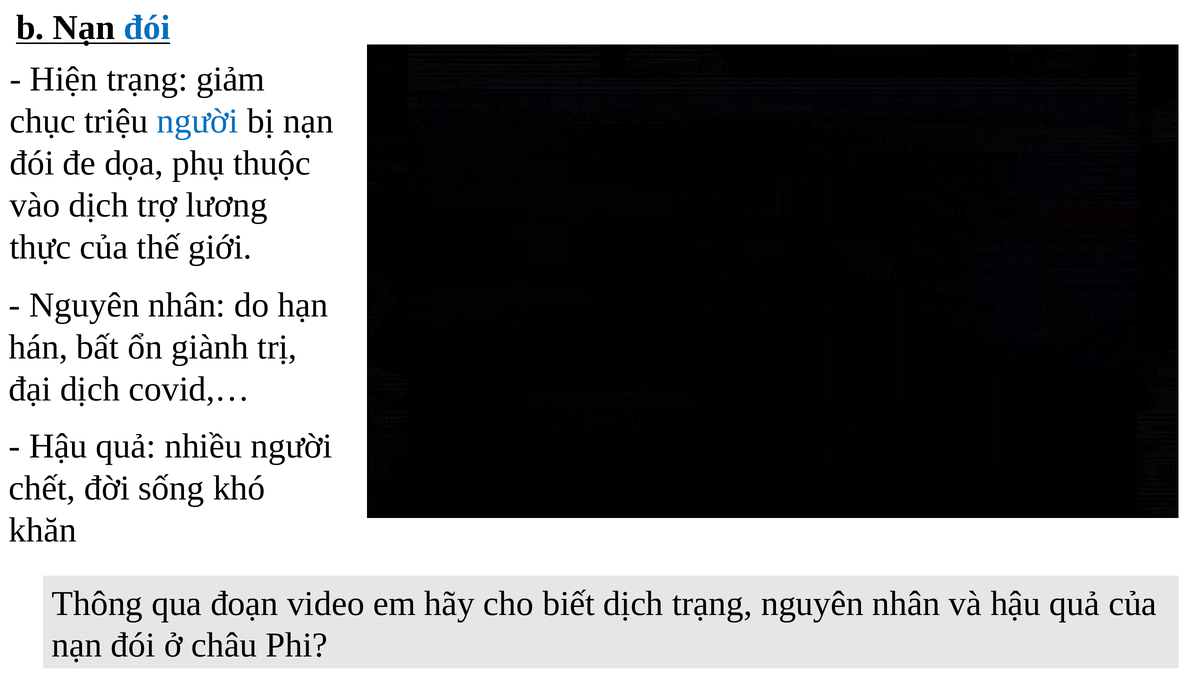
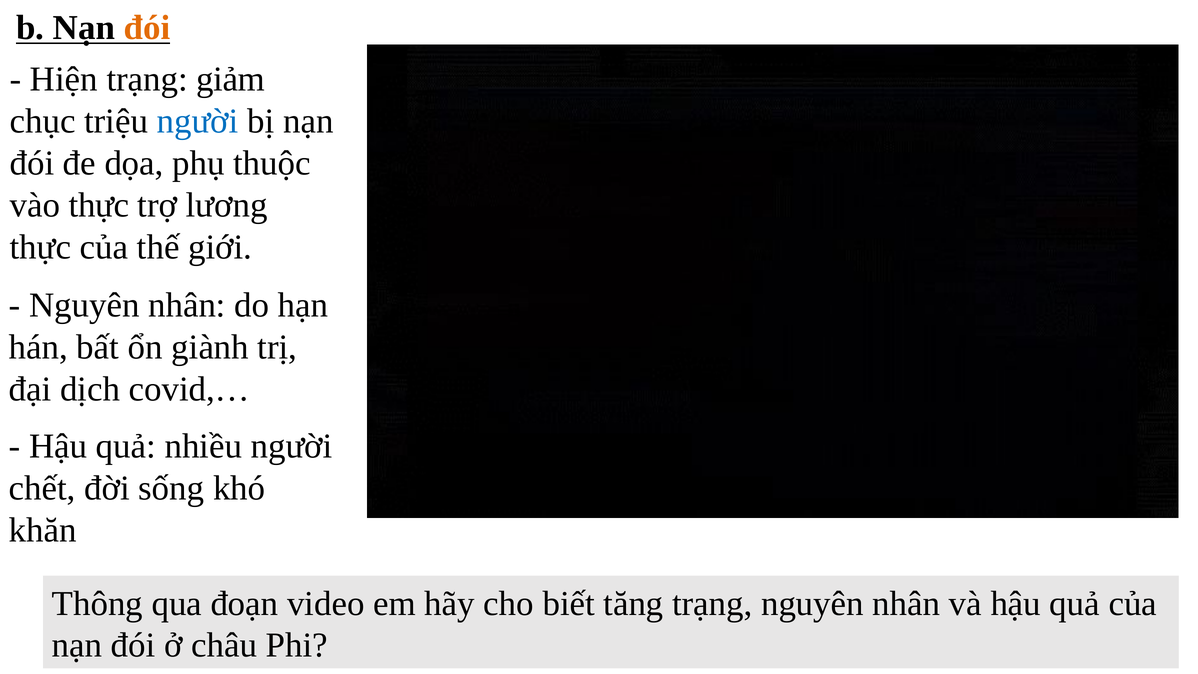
đói colour: blue -> orange (147, 28)
vào dịch: dịch -> thực (99, 205)
biết dịch: dịch -> tăng (633, 603)
